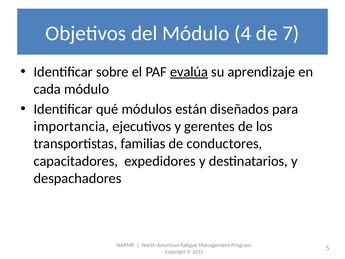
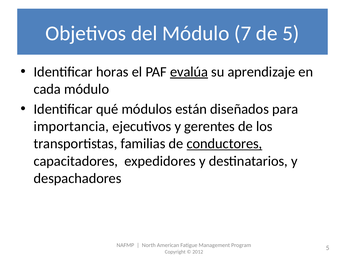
4: 4 -> 7 (243, 33)
de 7: 7 -> 5 (291, 33)
sobre: sobre -> horas (112, 72)
conductores underline: none -> present (224, 144)
